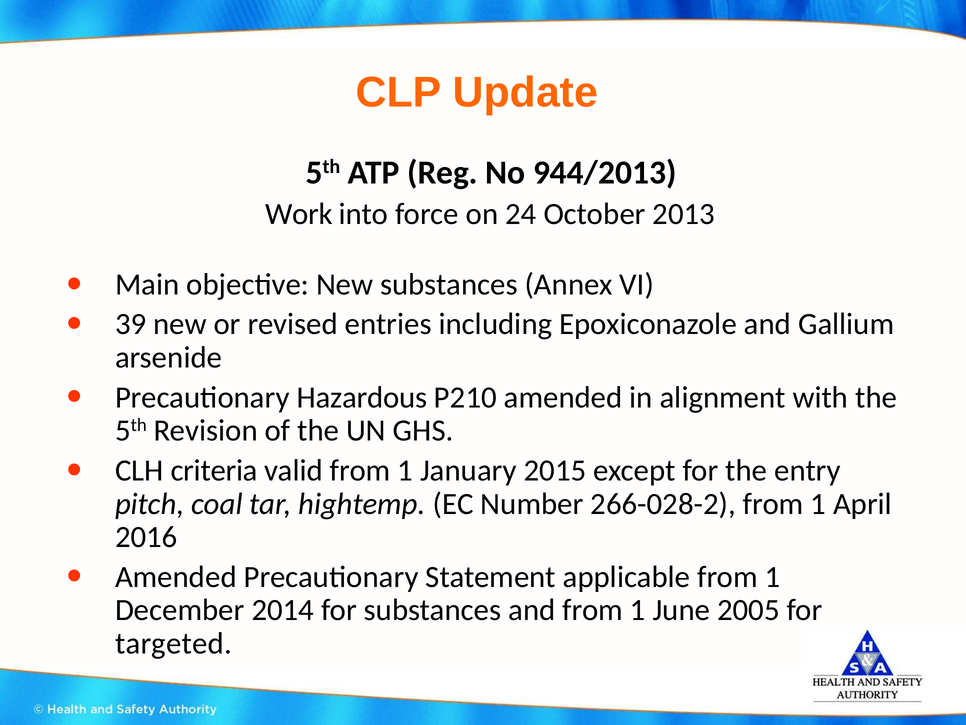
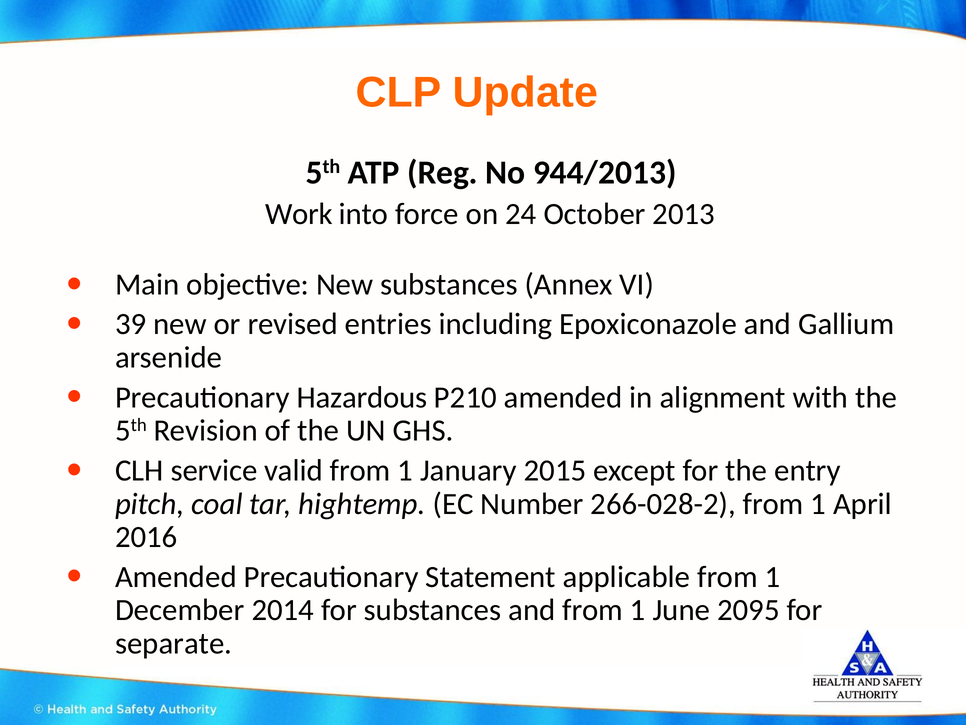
criteria: criteria -> service (214, 470)
2005: 2005 -> 2095 (748, 610)
targeted: targeted -> separate (174, 643)
